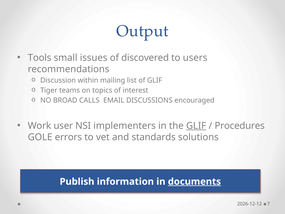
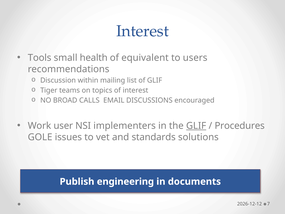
Output: Output -> Interest (143, 31)
issues: issues -> health (94, 58)
discovered: discovered -> equivalent (145, 58)
errors: errors -> issues (68, 137)
information: information -> engineering (125, 181)
documents underline: present -> none (194, 181)
